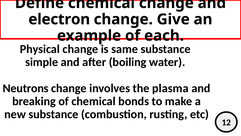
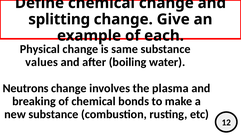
electron: electron -> splitting (59, 19)
simple: simple -> values (42, 62)
